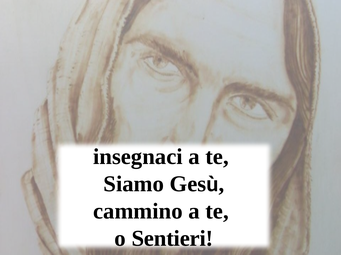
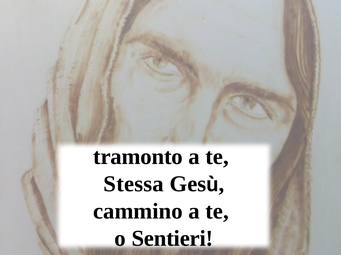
insegnaci: insegnaci -> tramonto (138, 157)
Siamo: Siamo -> Stessa (134, 184)
